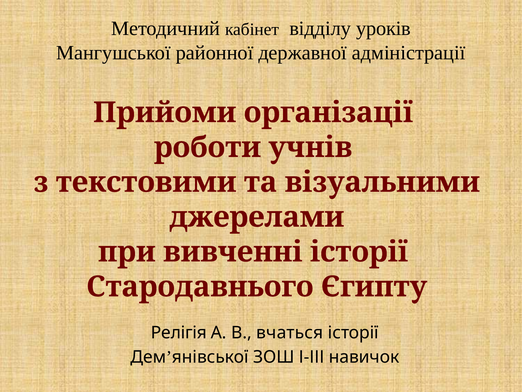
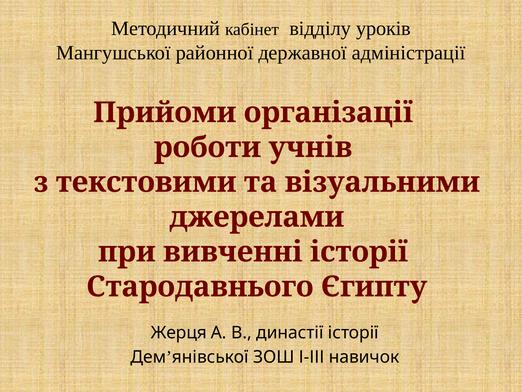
Релігія: Релігія -> Жерця (179, 332)
вчаться: вчаться -> династії (290, 332)
